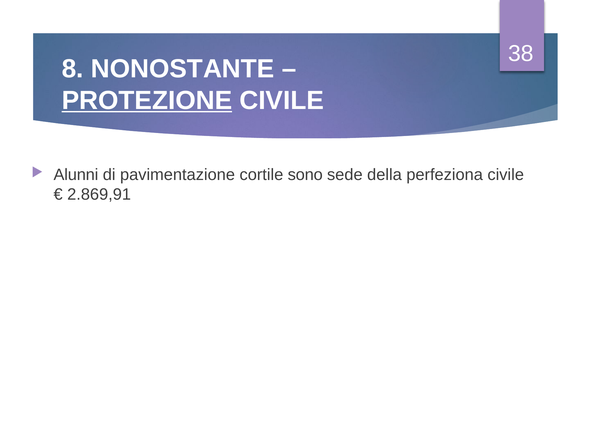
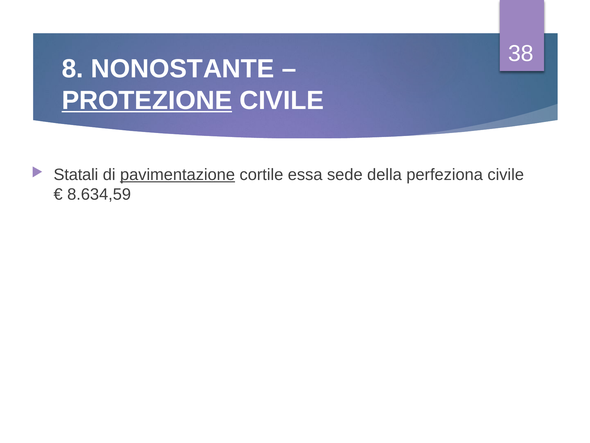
Alunni: Alunni -> Statali (76, 175)
pavimentazione underline: none -> present (178, 175)
sono: sono -> essa (305, 175)
2.869,91: 2.869,91 -> 8.634,59 (99, 194)
